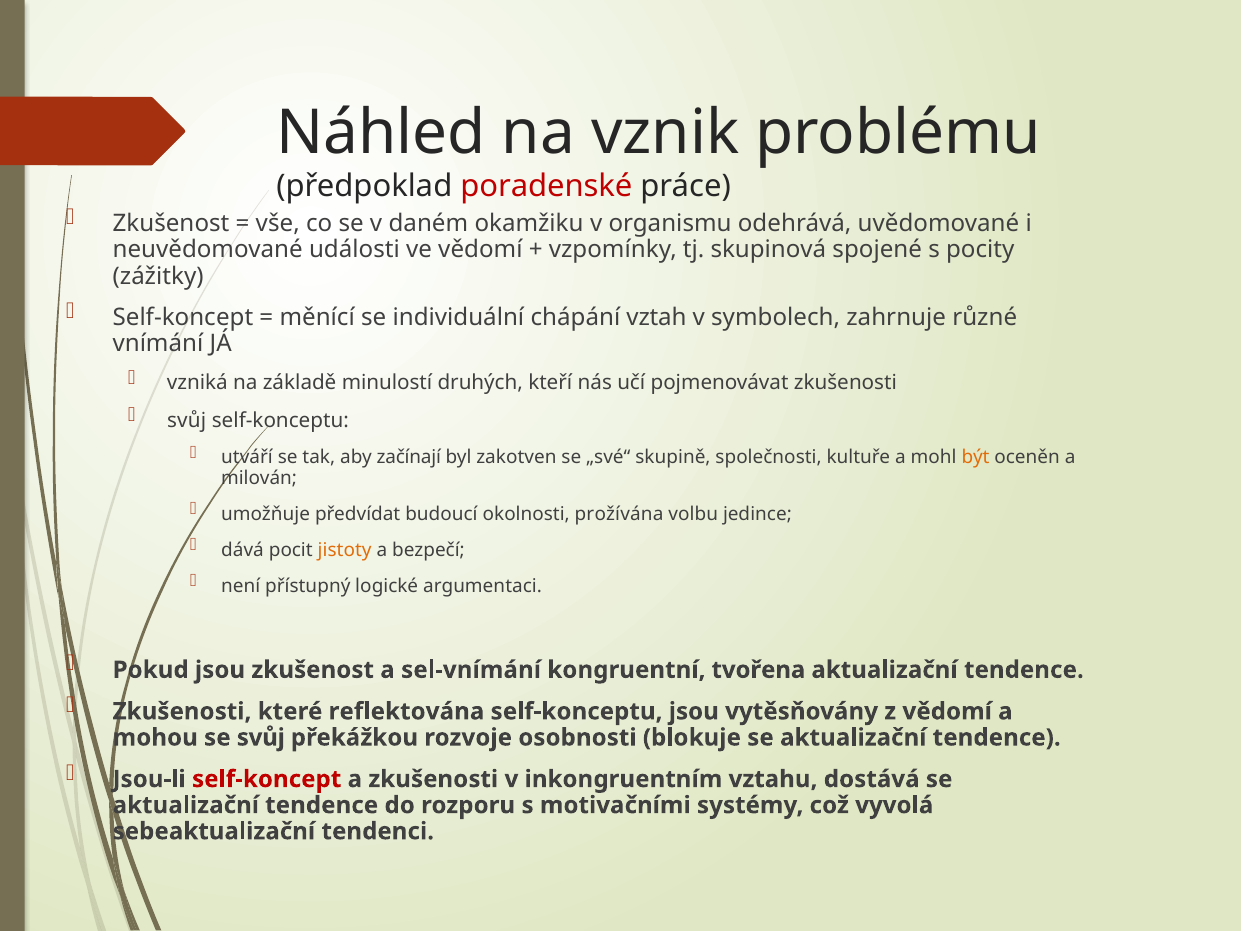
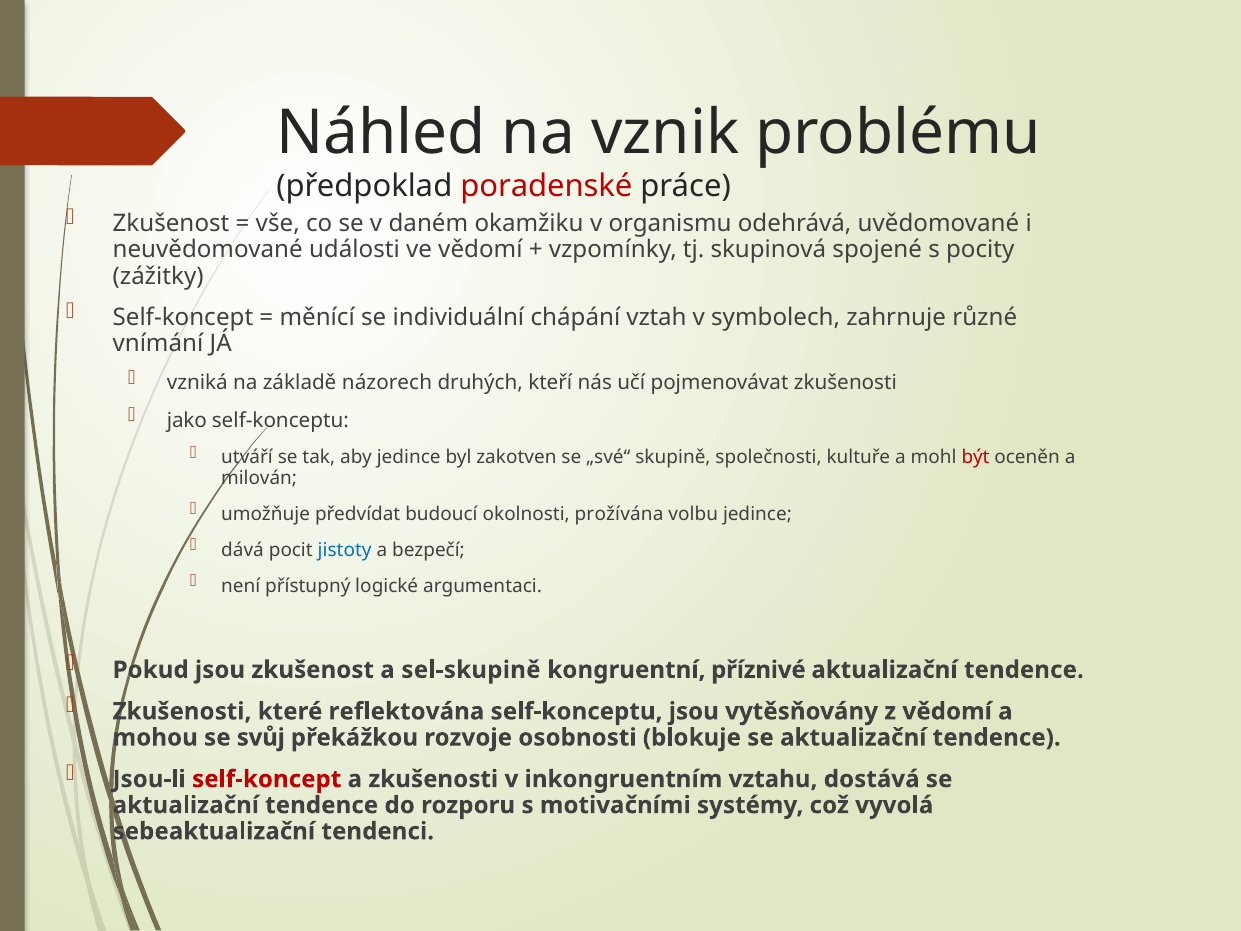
minulostí: minulostí -> názorech (387, 383)
svůj: svůj -> jako (187, 421)
aby začínají: začínají -> jedince (409, 457)
být colour: orange -> red (976, 457)
jistoty colour: orange -> blue (345, 550)
sel-vnímání: sel-vnímání -> sel-skupině (471, 670)
tvořena: tvořena -> příznivé (758, 670)
